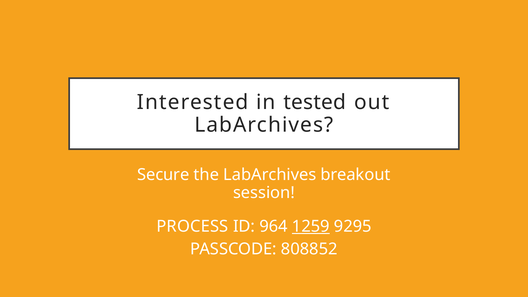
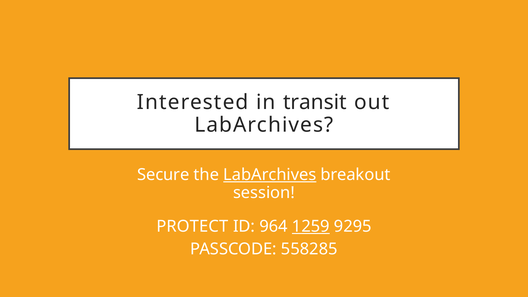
tested: tested -> transit (315, 102)
LabArchives underline: none -> present (270, 175)
PROCESS: PROCESS -> PROTECT (192, 226)
808852: 808852 -> 558285 (309, 249)
